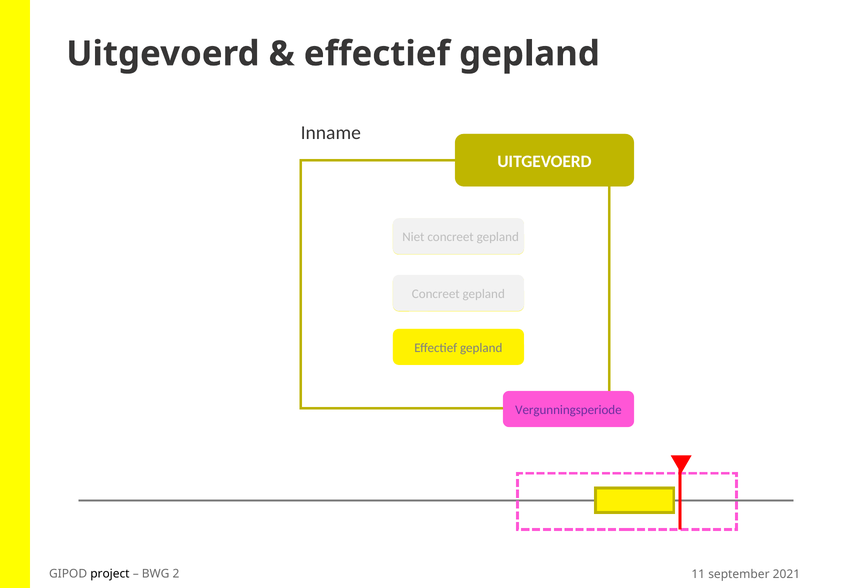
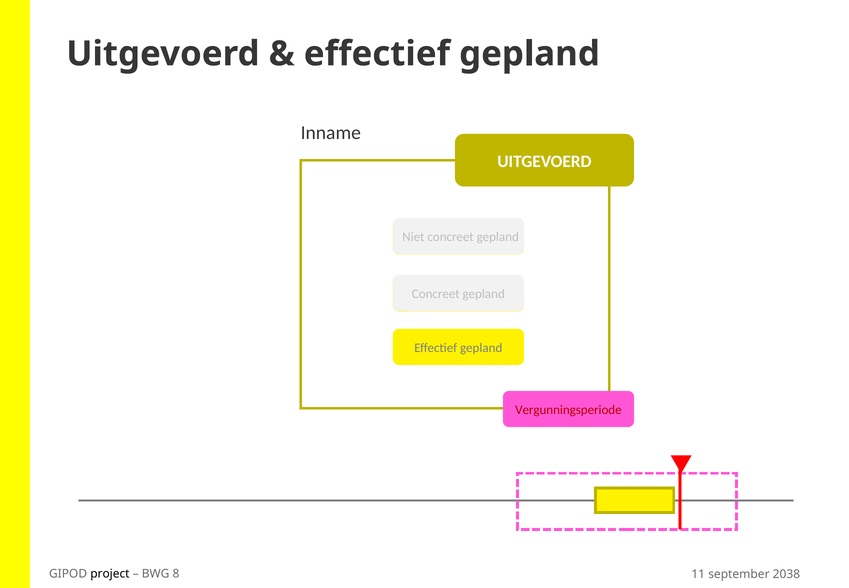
Vergunningsperiode colour: purple -> red (568, 410)
2: 2 -> 8 (176, 574)
2021: 2021 -> 2038 (786, 574)
